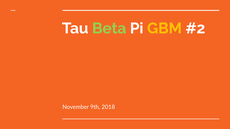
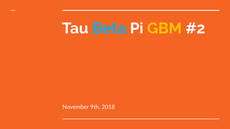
Beta colour: light green -> light blue (109, 28)
